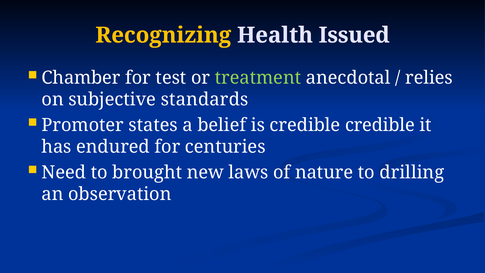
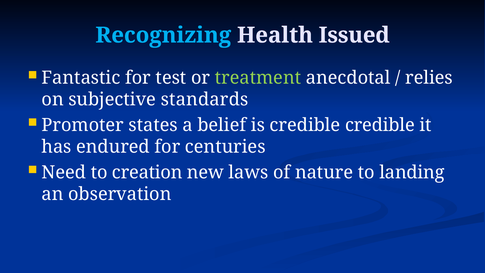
Recognizing colour: yellow -> light blue (163, 35)
Chamber: Chamber -> Fantastic (81, 78)
brought: brought -> creation (147, 172)
drilling: drilling -> landing (412, 172)
